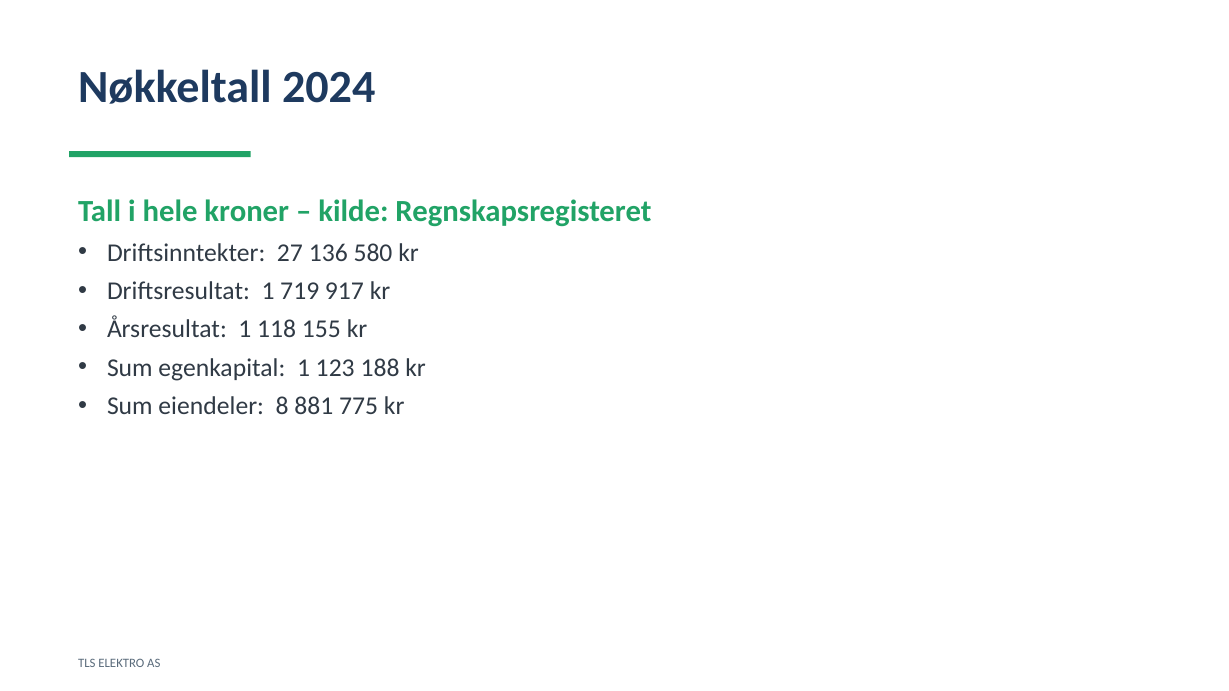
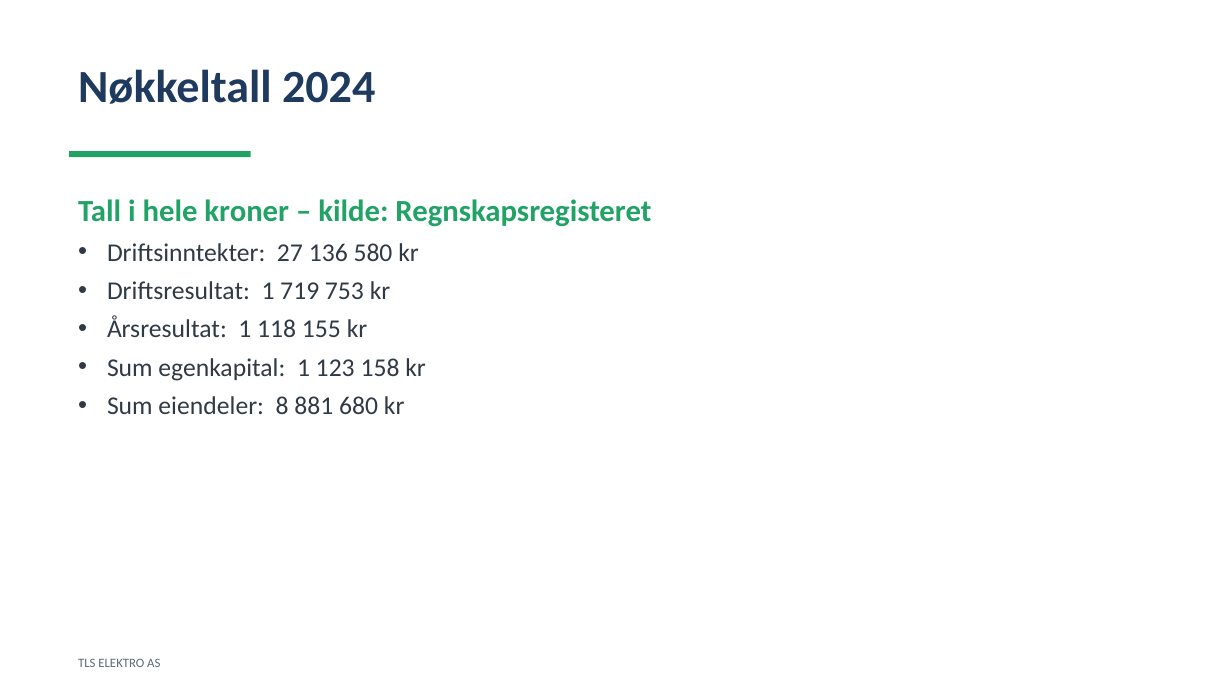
917: 917 -> 753 (344, 291)
188: 188 -> 158 (380, 368)
775: 775 -> 680 (359, 406)
